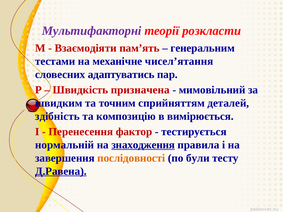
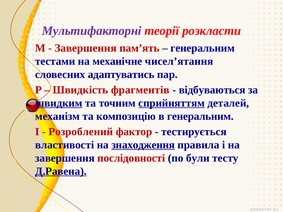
Взаємодіяти: Взаємодіяти -> Завершення (86, 48)
призначена: призначена -> фрагментів (140, 90)
мимовільний: мимовільний -> відбуваються (212, 90)
швидким underline: none -> present (59, 103)
сприйняттям underline: none -> present (172, 103)
здібність: здібність -> механізм (57, 116)
в вимірюється: вимірюється -> генеральним (200, 116)
Перенесення: Перенесення -> Розроблений (81, 132)
нормальній: нормальній -> властивості (65, 145)
послідовності colour: orange -> red (131, 158)
